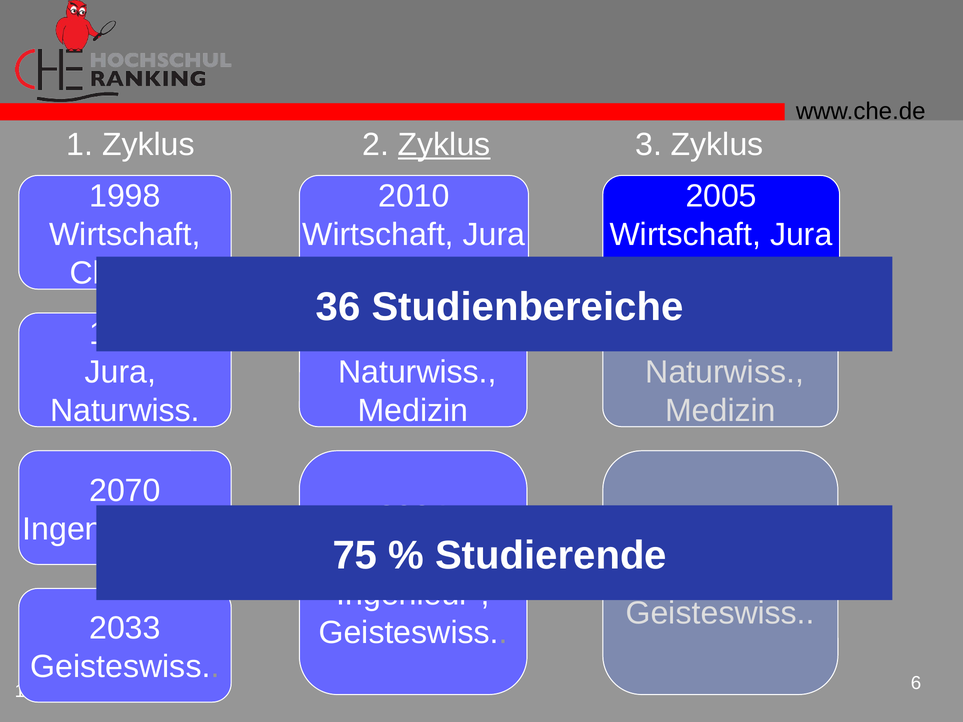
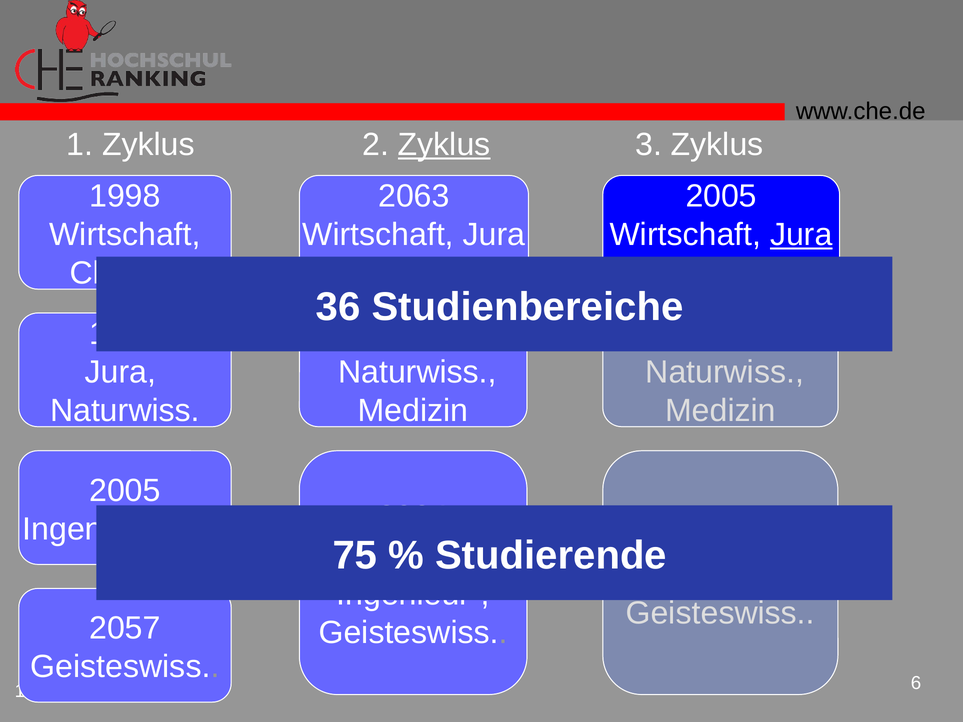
2010: 2010 -> 2063 (414, 196)
Jura underline: none -> present (801, 235)
2070: 2070 -> 2005 (125, 491)
2033: 2033 -> 2057 (125, 629)
